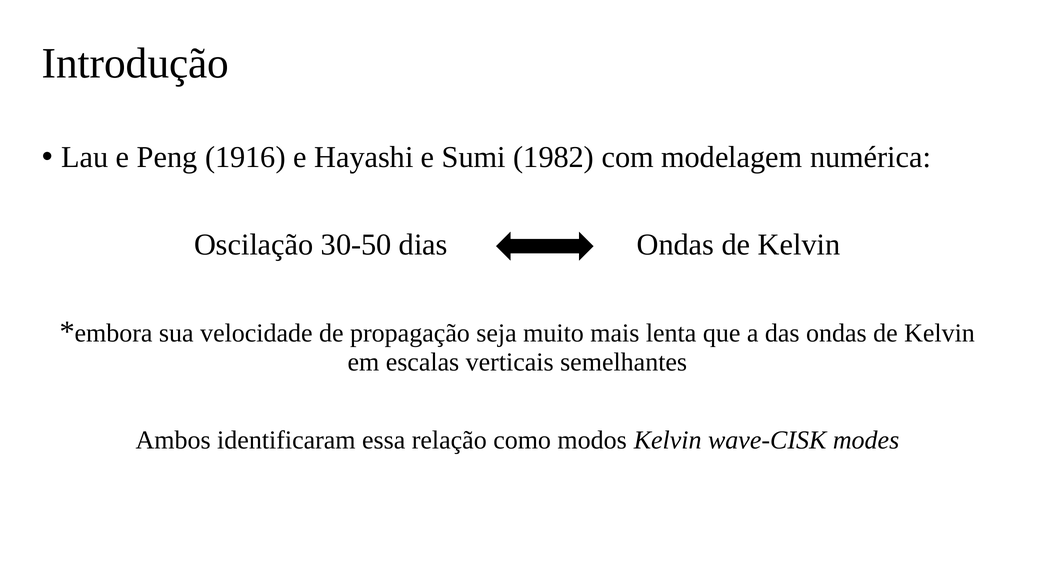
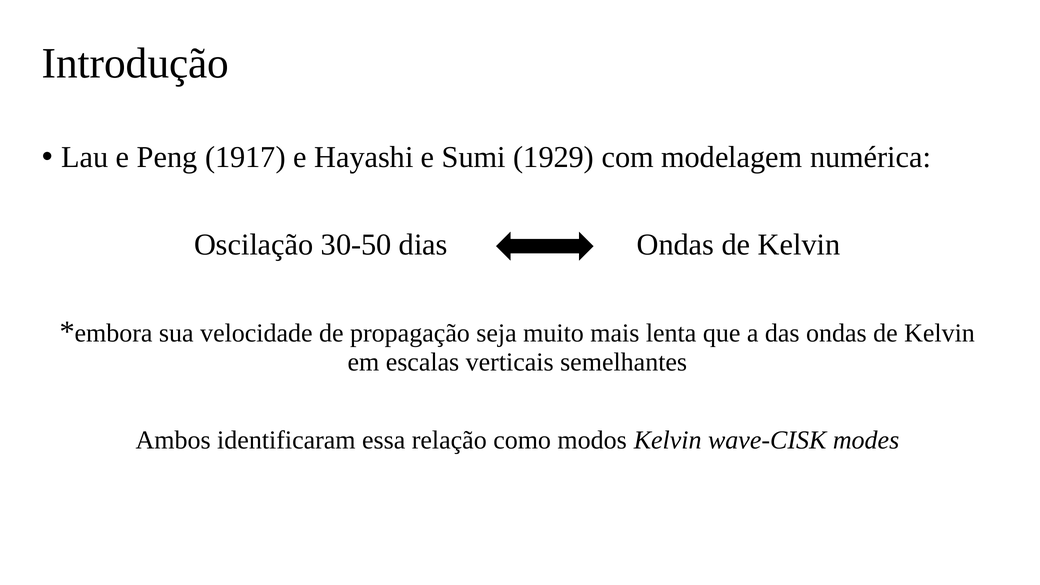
1916: 1916 -> 1917 (245, 157)
1982: 1982 -> 1929 (554, 157)
